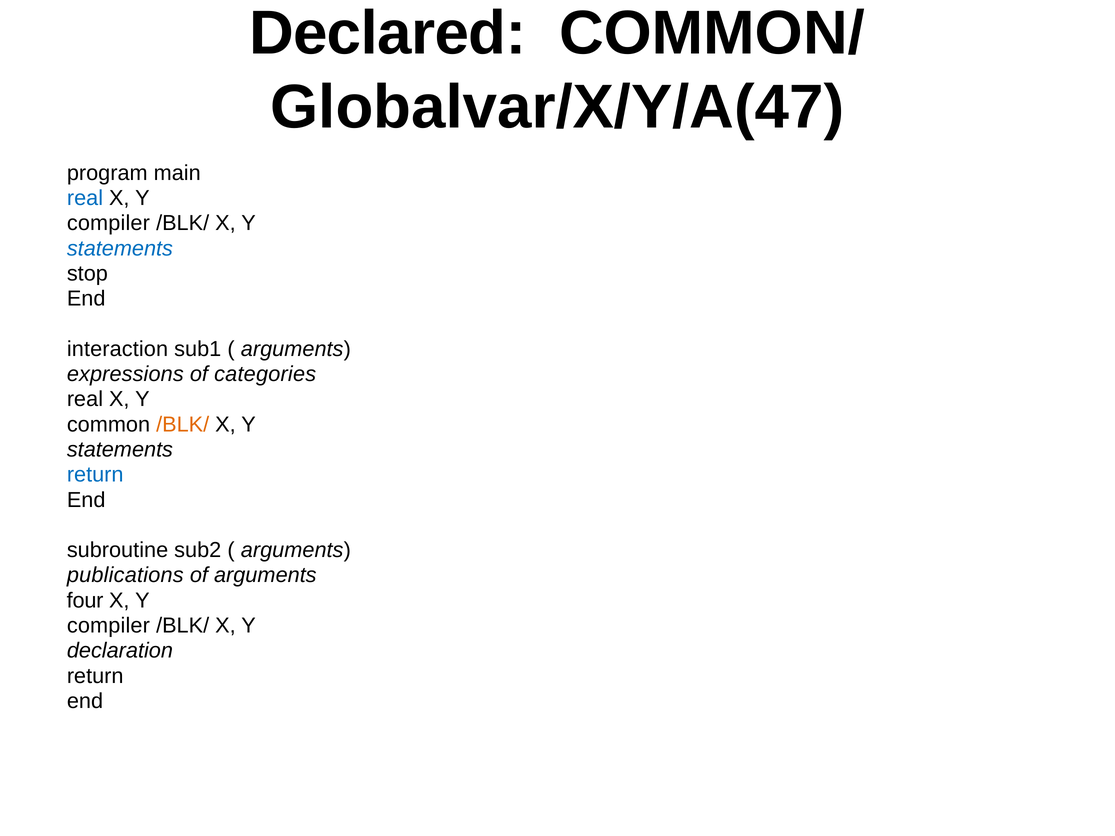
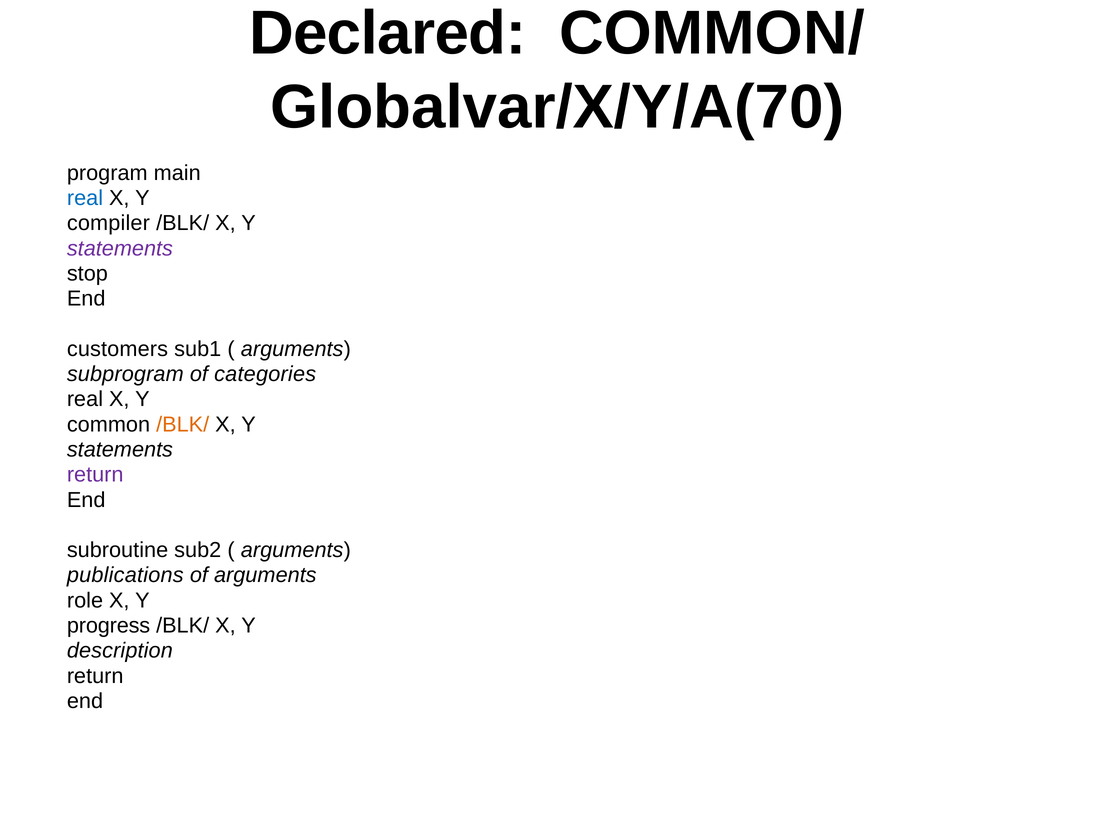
Globalvar/X/Y/A(47: Globalvar/X/Y/A(47 -> Globalvar/X/Y/A(70 (557, 107)
statements colour: blue -> purple (120, 249)
interaction: interaction -> customers (117, 349)
expressions: expressions -> subprogram (125, 374)
return colour: blue -> purple (95, 475)
four: four -> role (85, 601)
compiler: compiler -> progress (109, 626)
declaration: declaration -> description (120, 651)
